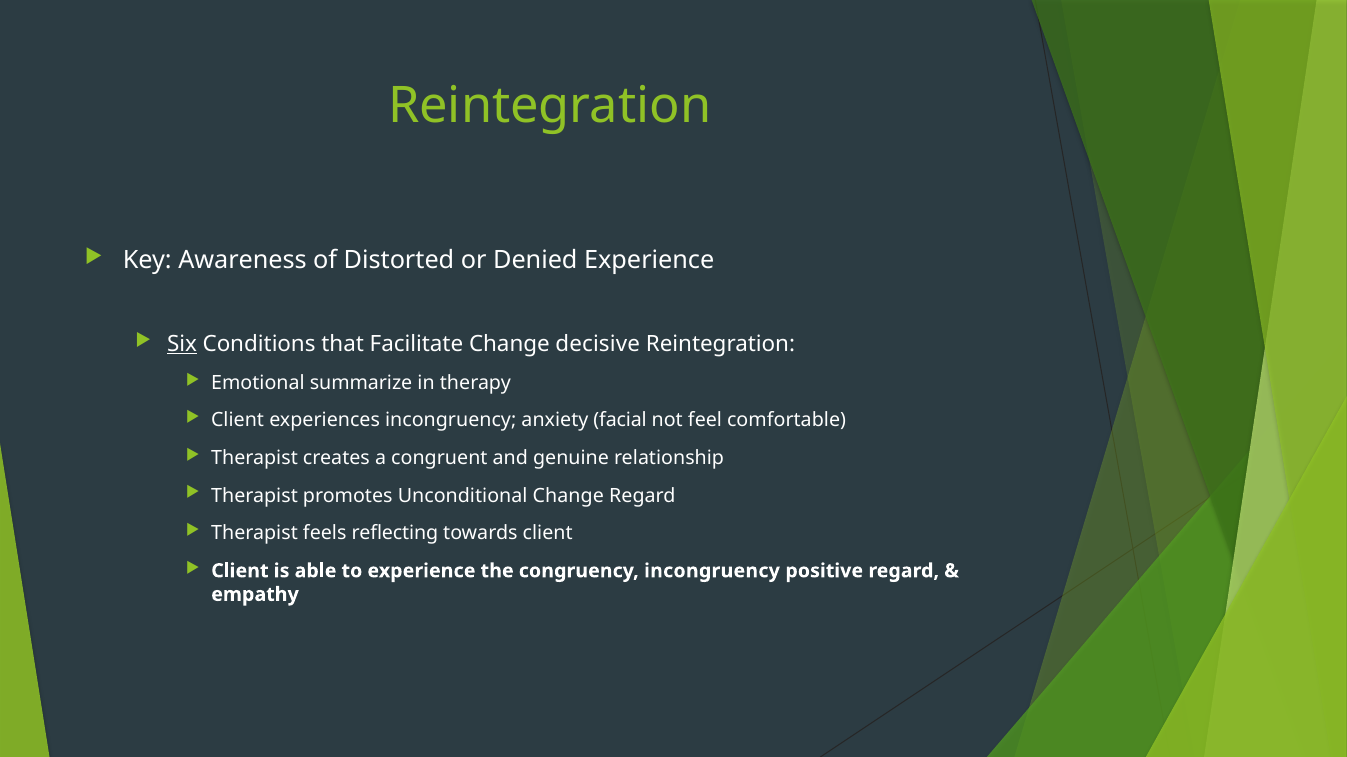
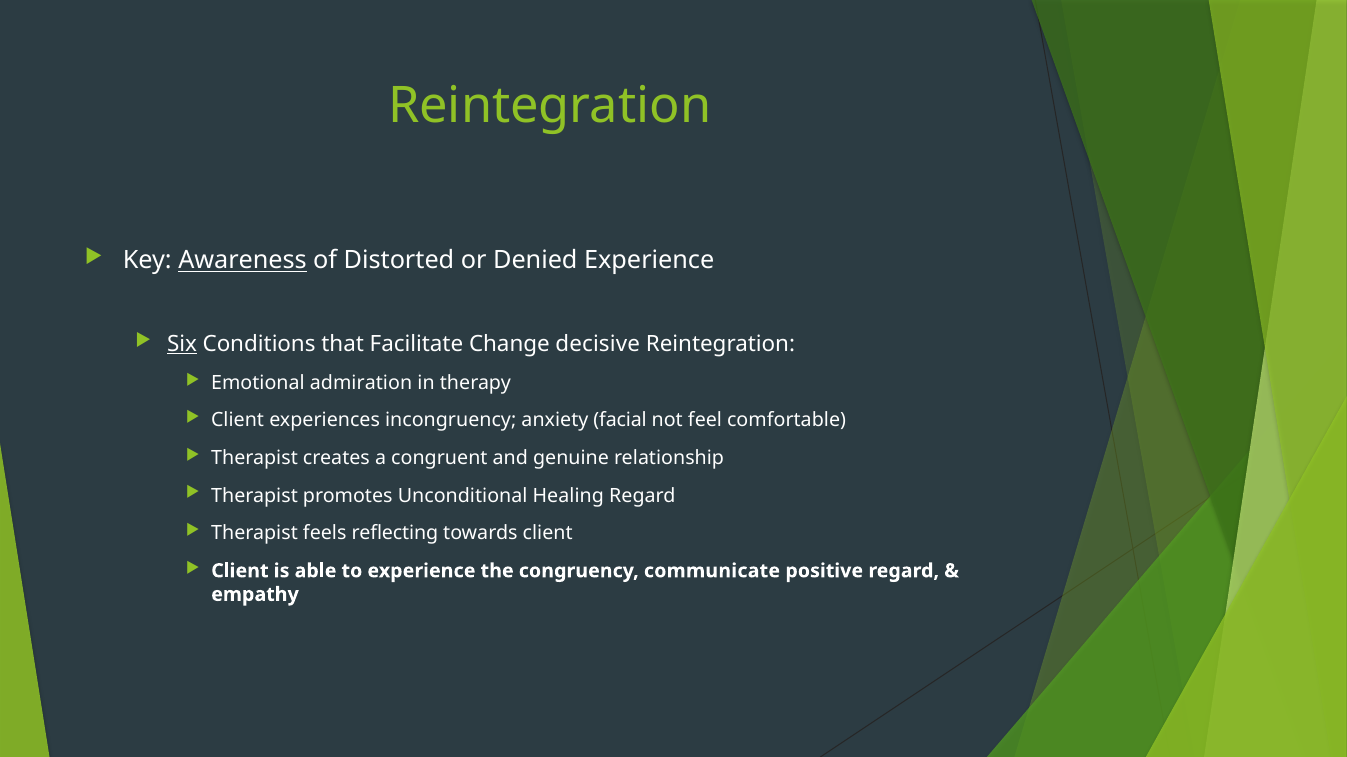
Awareness underline: none -> present (243, 261)
summarize: summarize -> admiration (361, 383)
Unconditional Change: Change -> Healing (568, 496)
congruency incongruency: incongruency -> communicate (712, 571)
